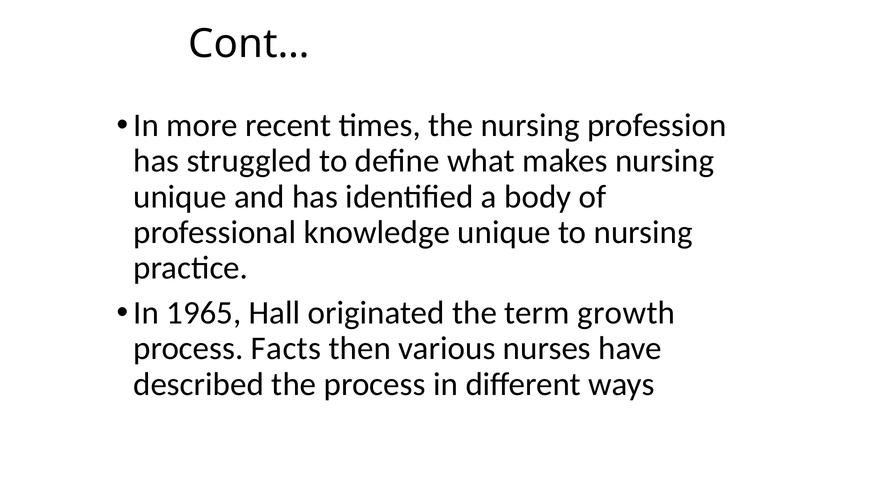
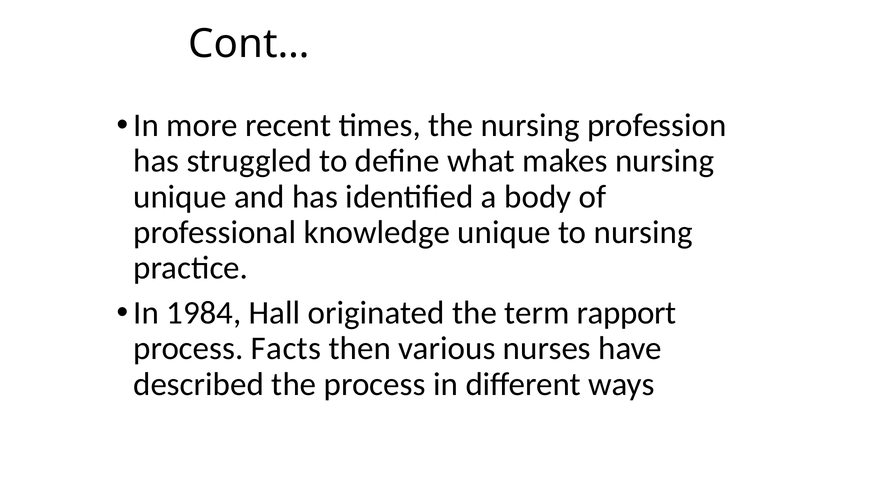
1965: 1965 -> 1984 (204, 313)
growth: growth -> rapport (627, 313)
